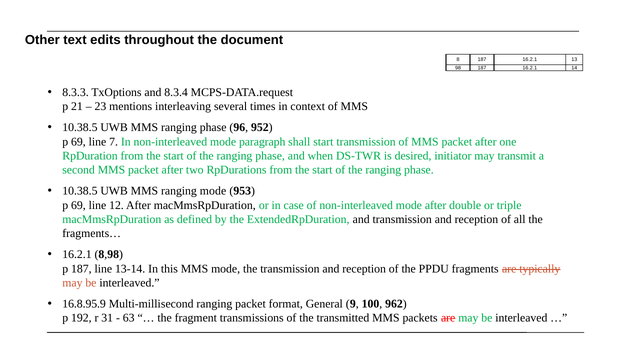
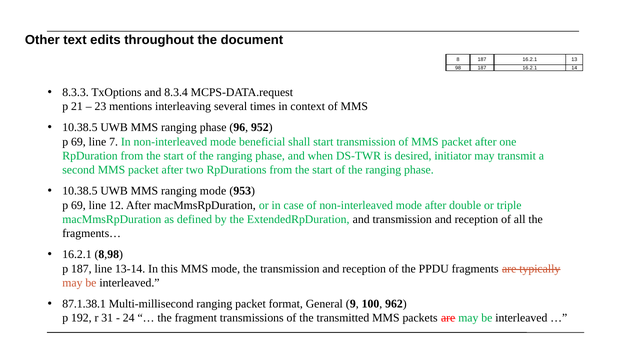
paragraph: paragraph -> beneficial (262, 142)
16.8.95.9: 16.8.95.9 -> 87.1.38.1 (84, 304)
63: 63 -> 24 (129, 318)
